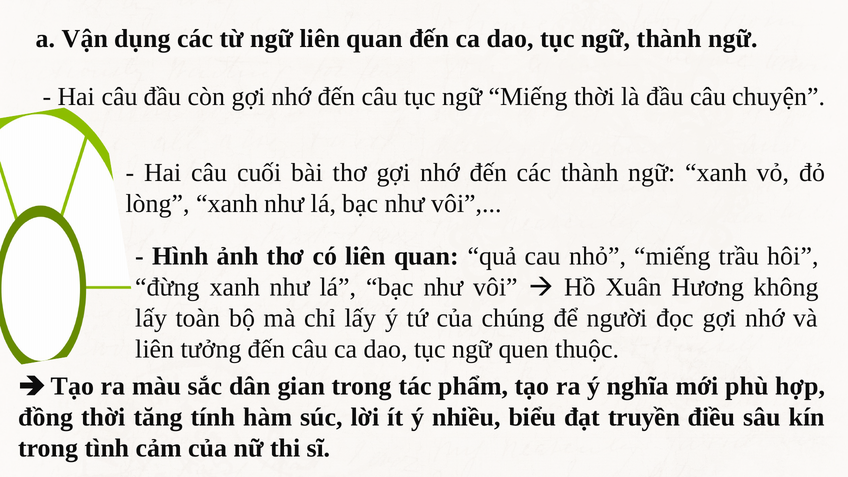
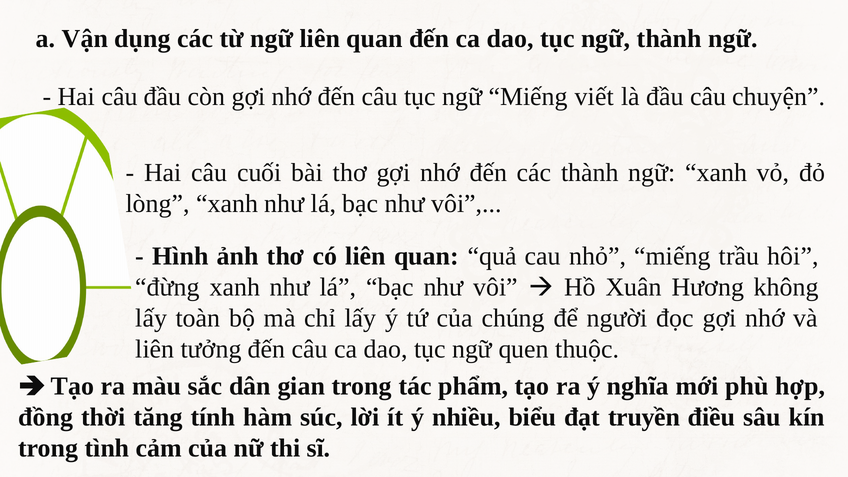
Miếng thời: thời -> viết (594, 97)
